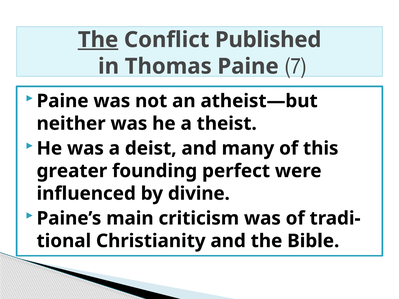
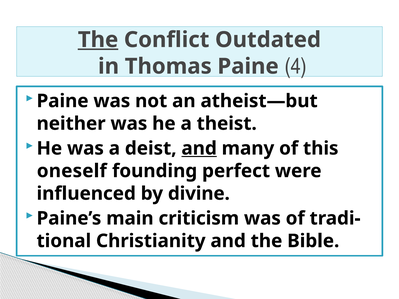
Published: Published -> Outdated (268, 40)
7: 7 -> 4 (296, 66)
and underline: none -> present (199, 148)
greater: greater -> oneself (72, 171)
